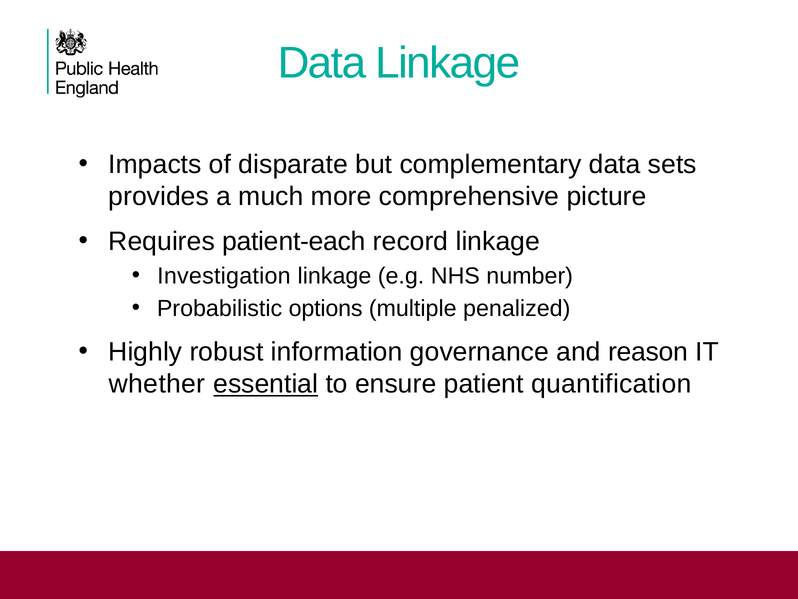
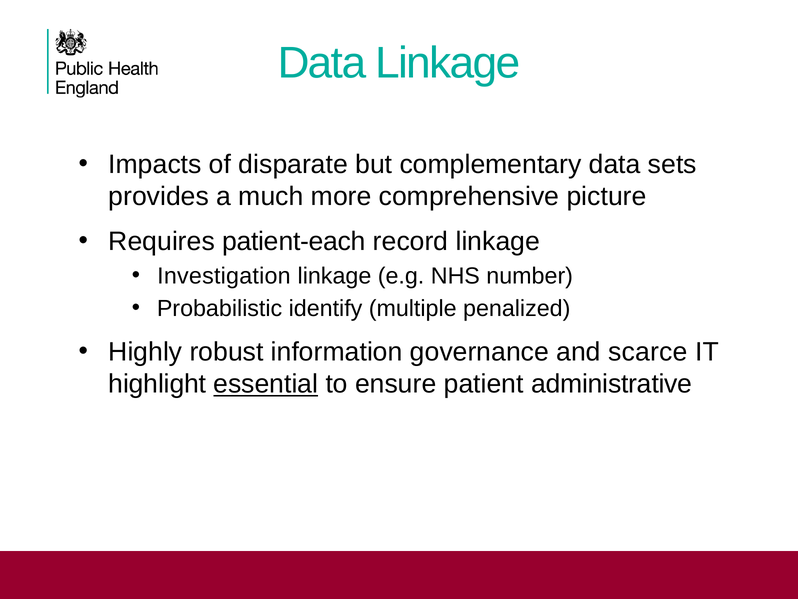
options: options -> identify (326, 308)
reason: reason -> scarce (648, 352)
whether: whether -> highlight (157, 384)
quantification: quantification -> administrative (612, 384)
